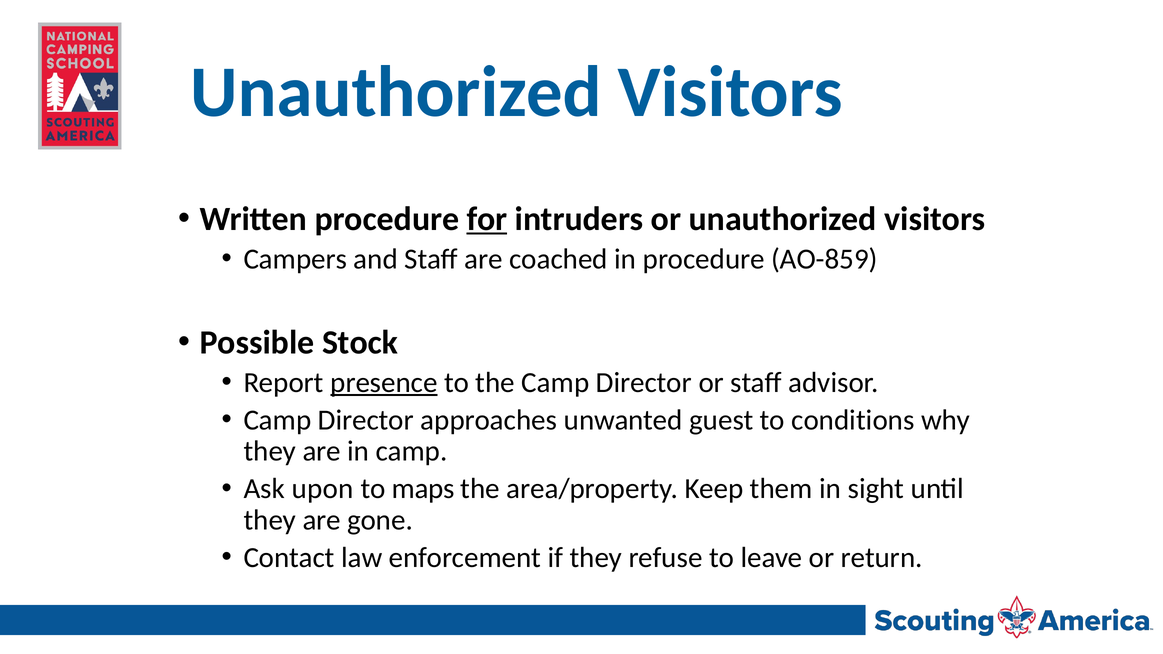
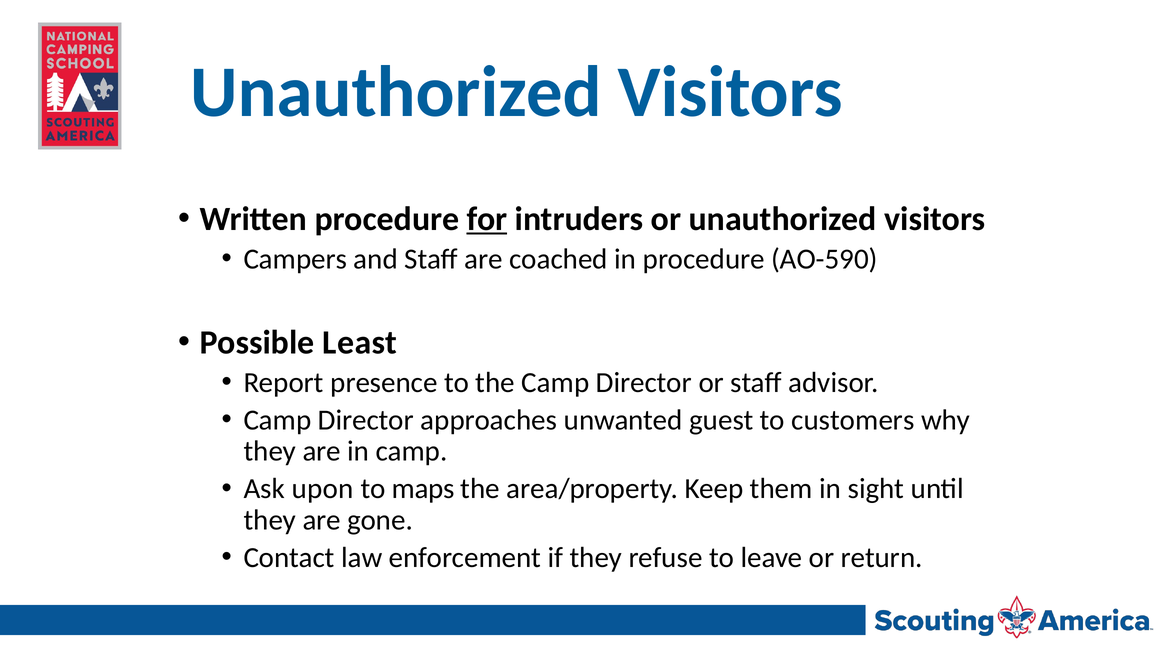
AO-859: AO-859 -> AO-590 (824, 259)
Stock: Stock -> Least (360, 343)
presence underline: present -> none (384, 383)
conditions: conditions -> customers (853, 420)
